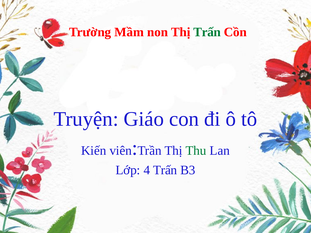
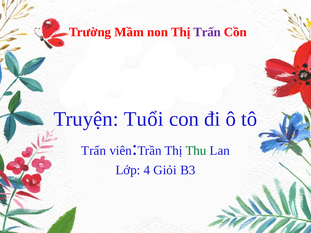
Trấn colour: green -> purple (207, 32)
Giáo: Giáo -> Tuổi (144, 119)
Kiến: Kiến -> Trấn (94, 151)
4 Trấn: Trấn -> Giỏi (165, 170)
